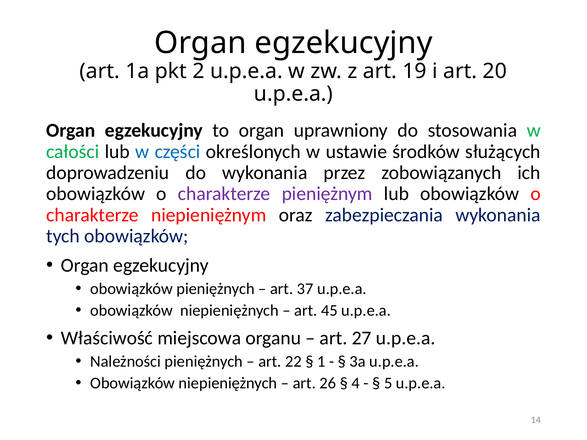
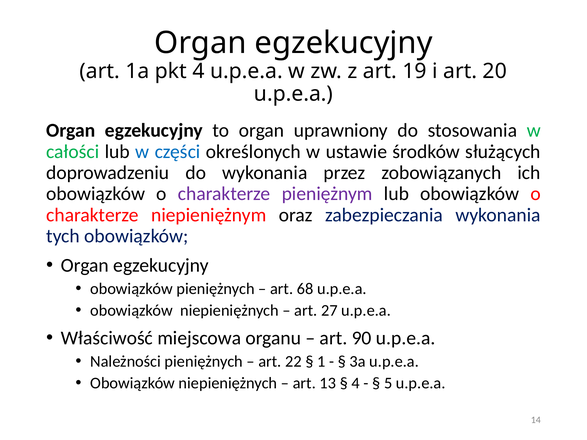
pkt 2: 2 -> 4 (198, 71)
37: 37 -> 68 (305, 289)
45: 45 -> 27 (329, 311)
27: 27 -> 90 (362, 338)
26: 26 -> 13 (328, 383)
